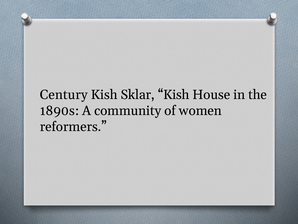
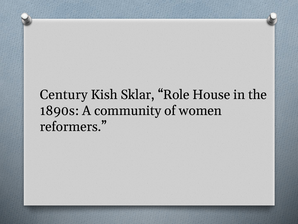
Sklar Kish: Kish -> Role (174, 95)
